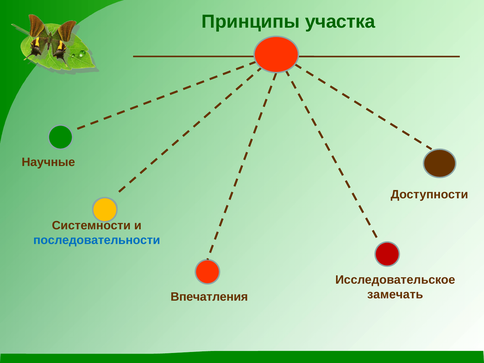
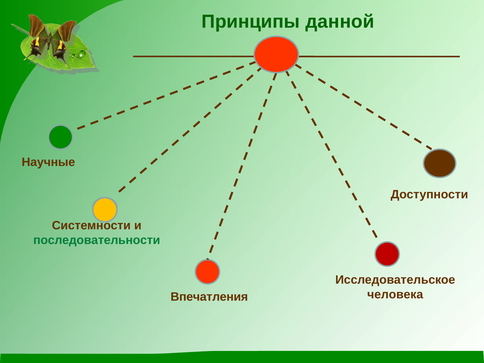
участка: участка -> данной (340, 21)
последовательности colour: blue -> green (97, 240)
замечать: замечать -> человека (395, 294)
